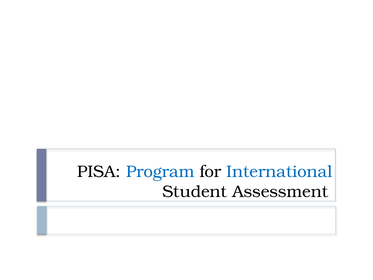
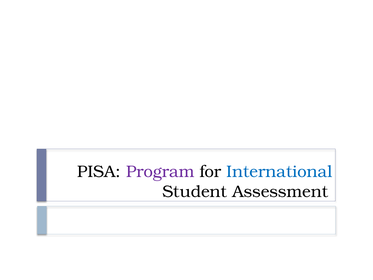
Program colour: blue -> purple (160, 171)
